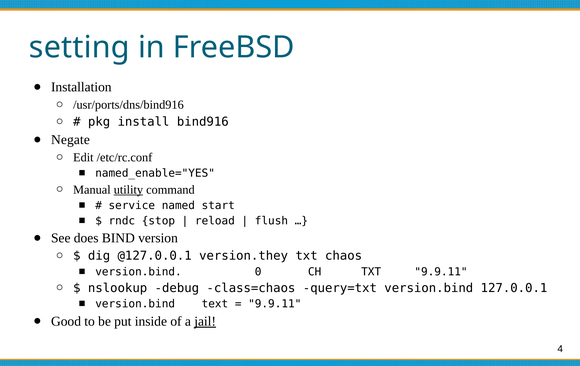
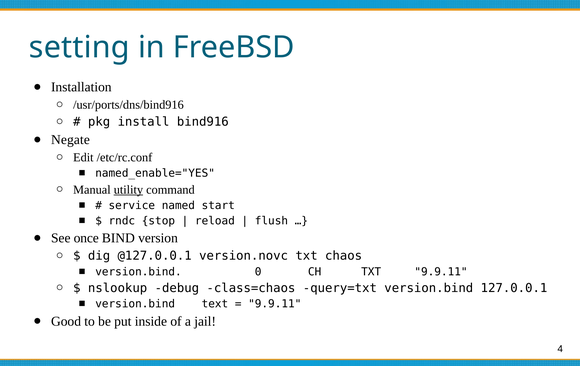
does: does -> once (86, 238)
version.they: version.they -> version.novc (244, 255)
jail underline: present -> none (205, 321)
